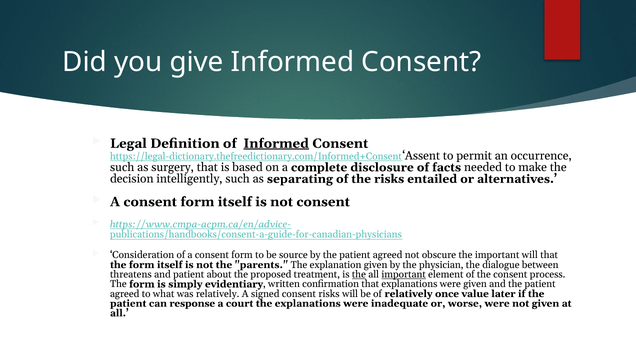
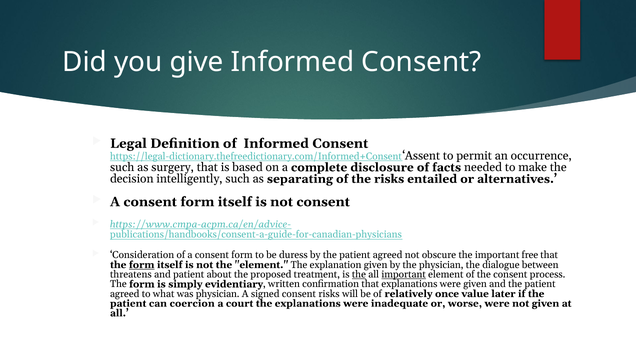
Informed underline: present -> none (276, 143)
source: source -> duress (293, 255)
important will: will -> free (530, 255)
form underline: none -> present (142, 265)
the parents: parents -> element (261, 265)
was relatively: relatively -> physician (218, 294)
response: response -> coercion (192, 303)
